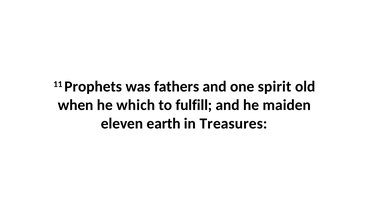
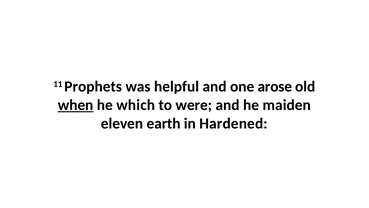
fathers: fathers -> helpful (177, 86)
spirit: spirit -> arose (275, 86)
when underline: none -> present (76, 105)
fulfill: fulfill -> were (194, 105)
Treasures: Treasures -> Hardened (234, 123)
